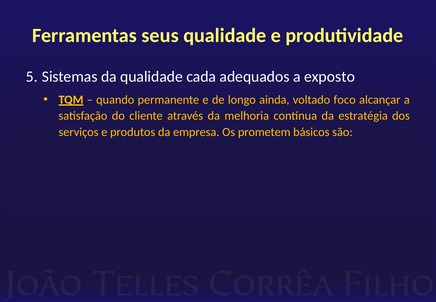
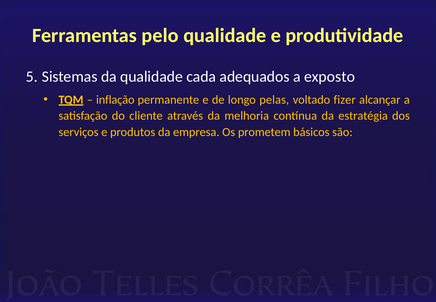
seus: seus -> pelo (160, 35)
quando: quando -> inflação (115, 100)
ainda: ainda -> pelas (274, 100)
foco: foco -> fizer (345, 100)
